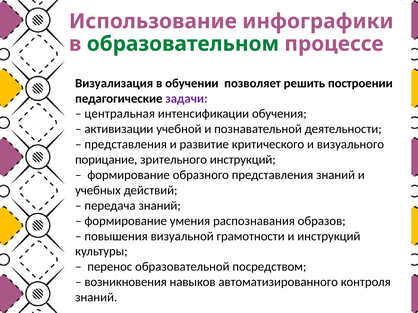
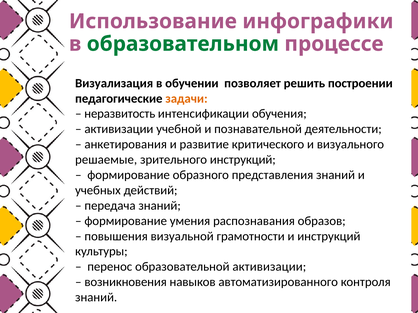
задачи colour: purple -> orange (186, 99)
центральная: центральная -> неразвитость (120, 114)
представления: представления -> анкетирования (126, 145)
порицание: порицание -> решаемые (106, 160)
образовательной посредством: посредством -> активизации (269, 267)
